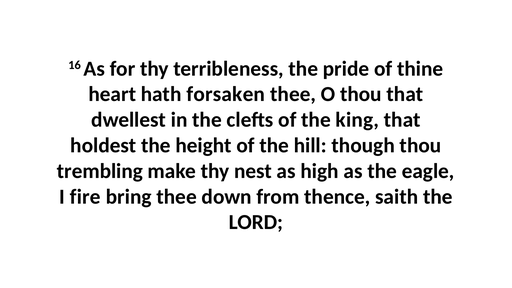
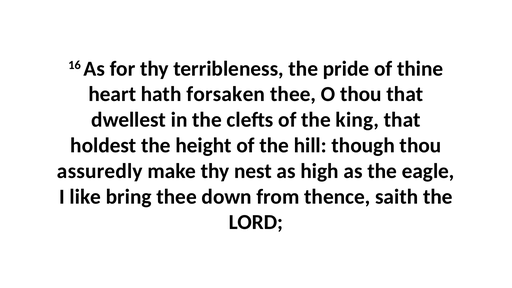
trembling: trembling -> assuredly (100, 171)
fire: fire -> like (85, 197)
